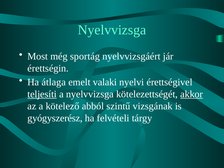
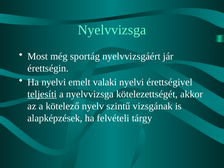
Ha átlaga: átlaga -> nyelvi (54, 82)
akkor underline: present -> none (192, 94)
abból: abból -> nyelv (93, 106)
gyógyszerész: gyógyszerész -> alapképzések (55, 118)
